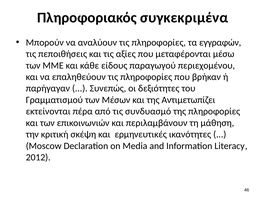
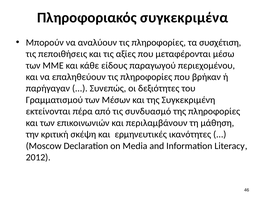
εγγραφών: εγγραφών -> συσχέτιση (220, 42)
Αντιμετωπίζει: Αντιμετωπίζει -> Συγκεκριμένη (188, 100)
